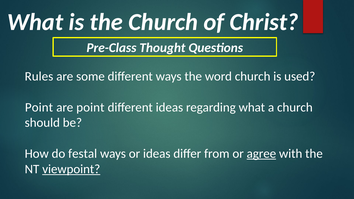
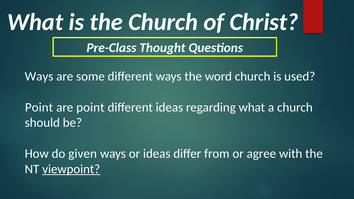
Rules: Rules -> Ways (39, 76)
festal: festal -> given (83, 154)
agree underline: present -> none (261, 154)
